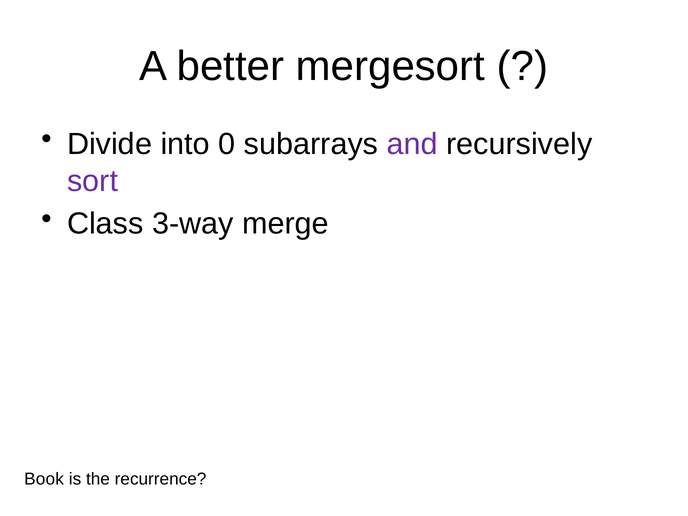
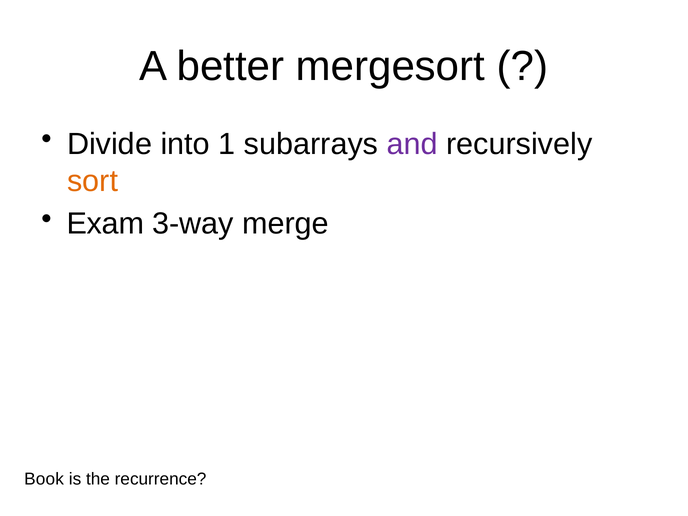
0: 0 -> 1 (227, 144)
sort colour: purple -> orange (93, 181)
Class: Class -> Exam (105, 224)
